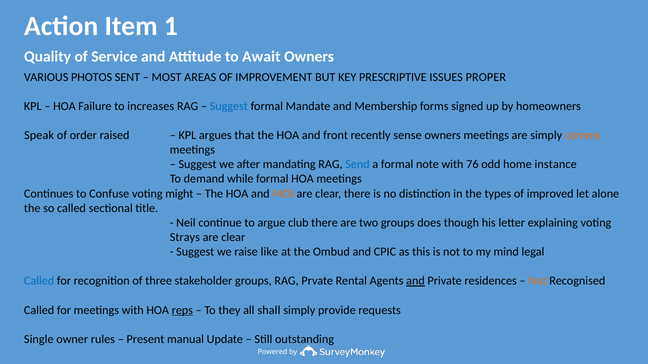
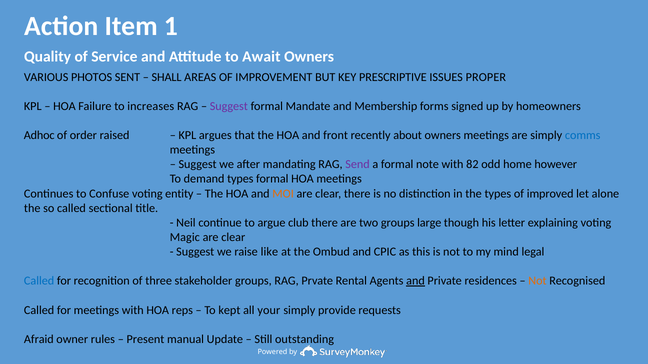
MOST: MOST -> SHALL (167, 77)
Suggest colour: blue -> purple (229, 106)
Speak: Speak -> Adhoc (39, 135)
sense: sense -> about (408, 135)
comms colour: orange -> blue (583, 135)
Send colour: blue -> purple (357, 165)
76: 76 -> 82 (472, 165)
instance: instance -> however (556, 165)
demand while: while -> types (240, 179)
might: might -> entity (179, 194)
does: does -> large (429, 223)
Strays: Strays -> Magic (185, 238)
reps underline: present -> none (182, 310)
they: they -> kept (229, 310)
shall: shall -> your (269, 310)
Single: Single -> Afraid (39, 340)
